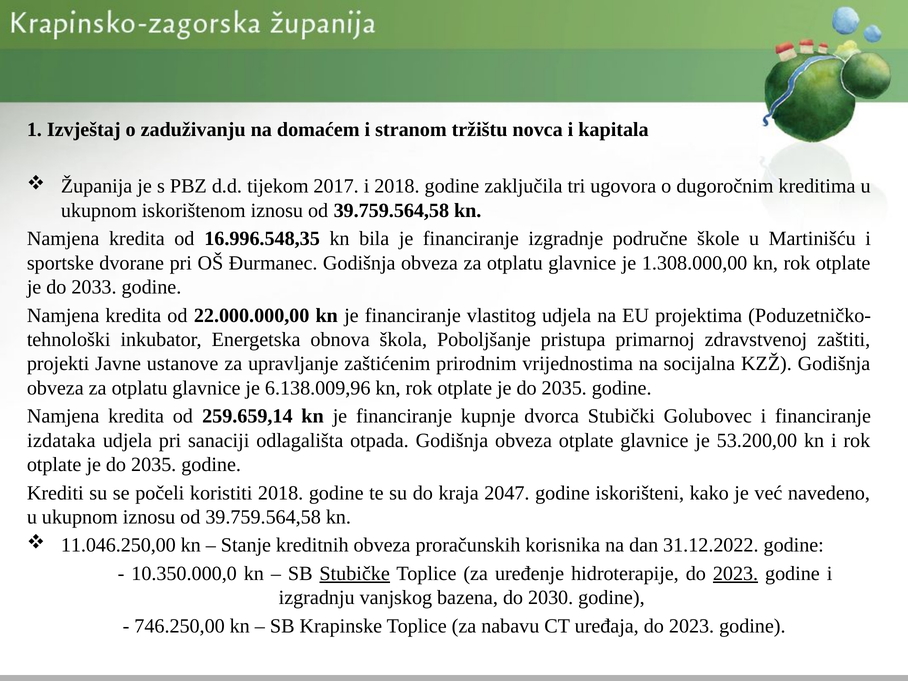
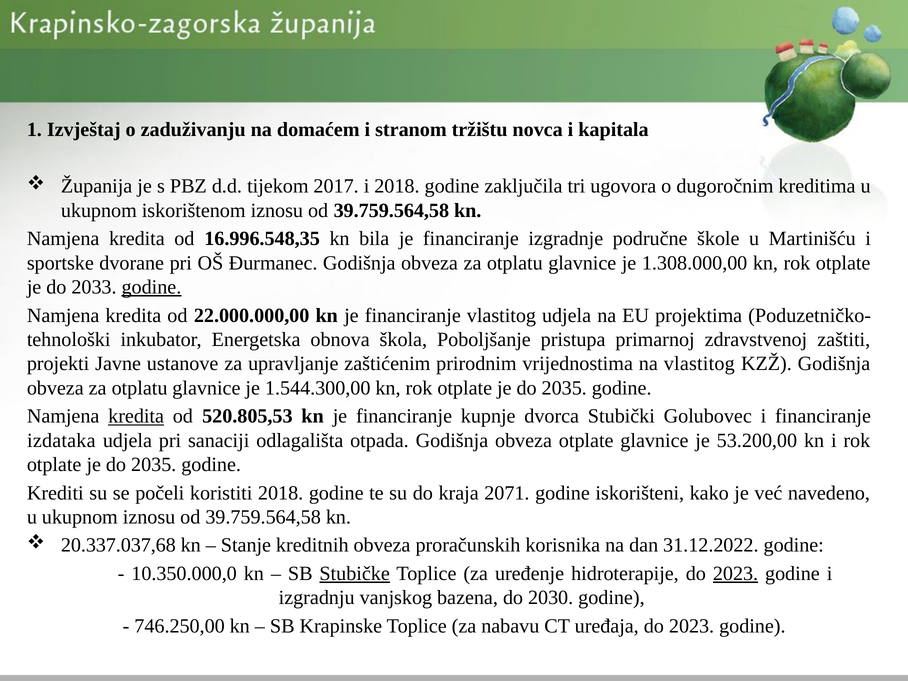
godine underline: none -> present (151, 287)
na socijalna: socijalna -> vlastitog (699, 364)
6.138.009,96: 6.138.009,96 -> 1.544.300,00 (318, 388)
kredita underline: none -> present (136, 416)
259.659,14: 259.659,14 -> 520.805,53 (247, 416)
2047: 2047 -> 2071 (507, 493)
11.046.250,00: 11.046.250,00 -> 20.337.037,68 (118, 545)
